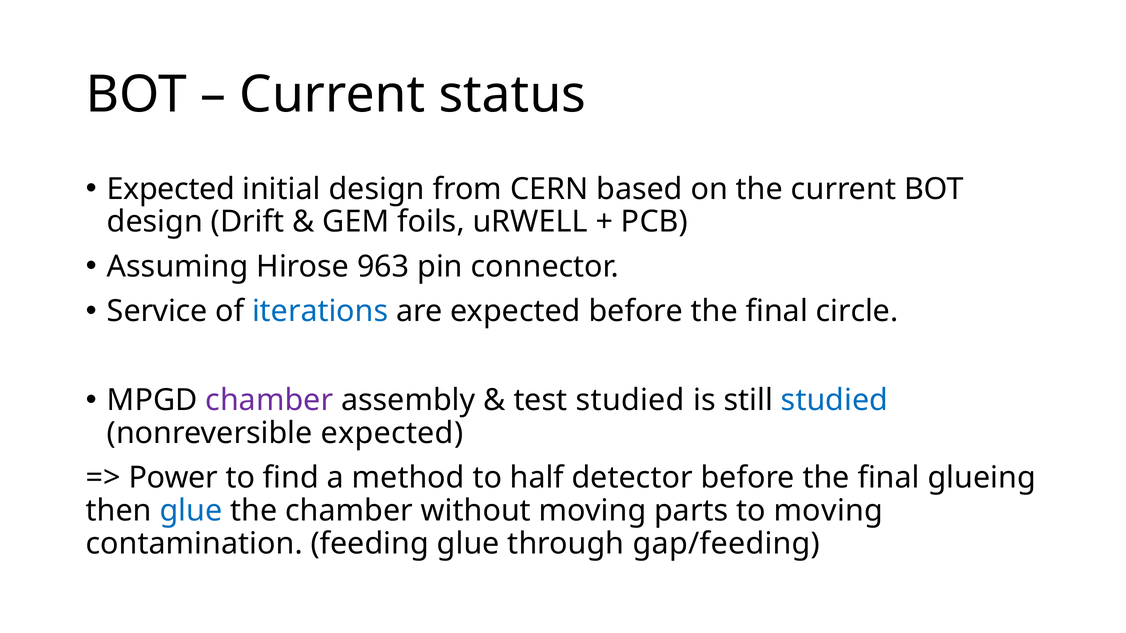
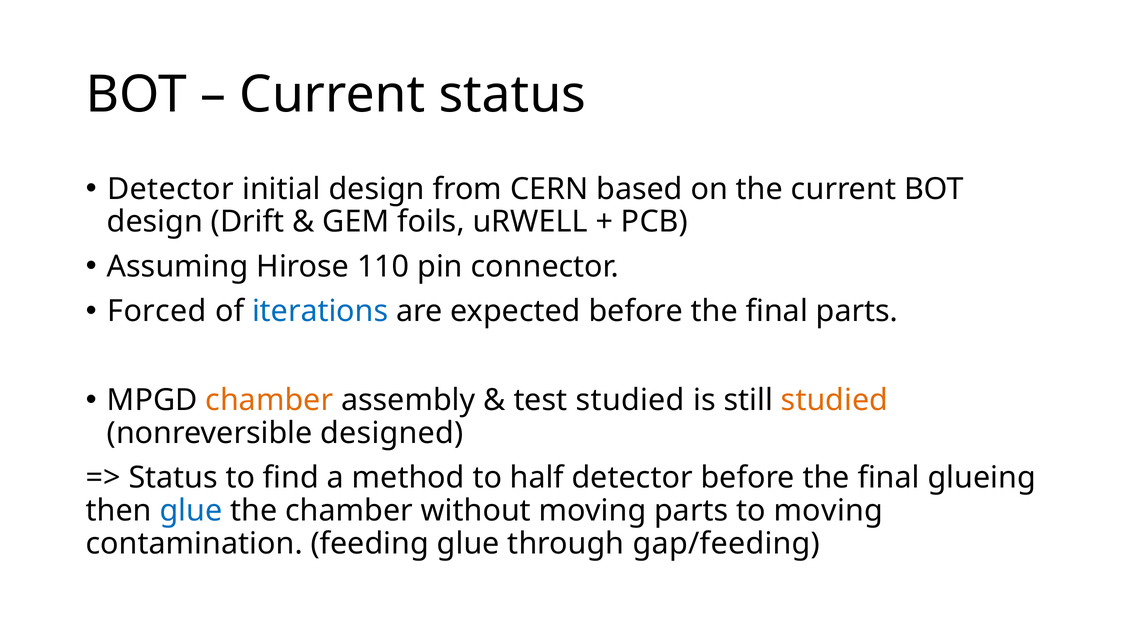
Expected: Expected -> Detector (170, 189)
963: 963 -> 110 (383, 267)
Service: Service -> Forced (157, 311)
final circle: circle -> parts (857, 311)
chamber colour: purple -> orange (269, 401)
studied colour: blue -> orange (834, 401)
nonreversible expected: expected -> designed (392, 434)
Power: Power -> Status (173, 478)
